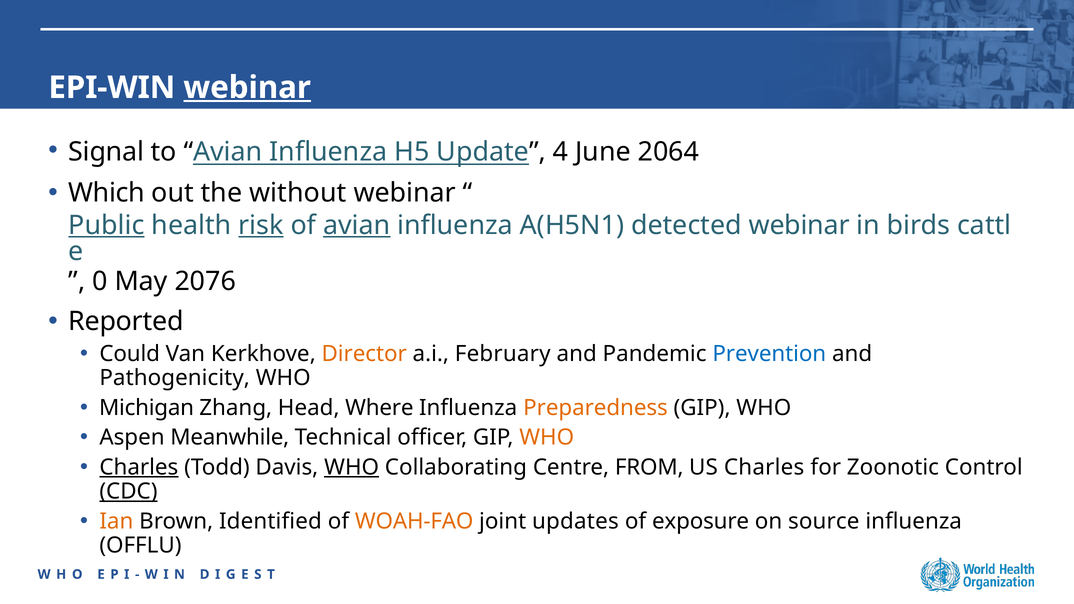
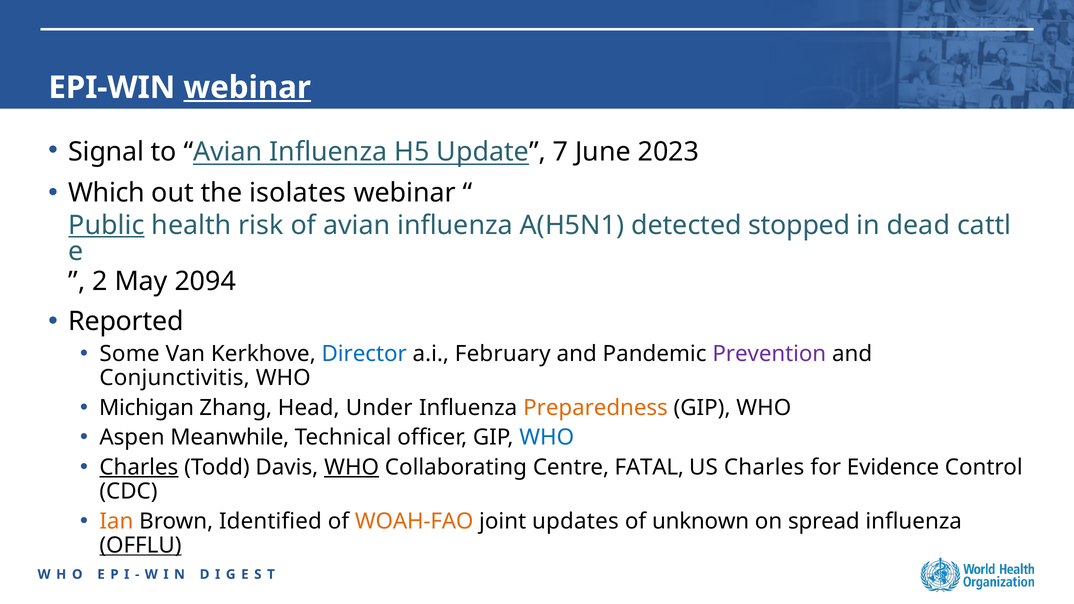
4: 4 -> 7 (561, 152)
2064: 2064 -> 2023 (668, 152)
without: without -> isolates (298, 193)
risk underline: present -> none (261, 225)
avian underline: present -> none (357, 225)
detected webinar: webinar -> stopped (799, 225)
birds: birds -> dead (918, 225)
0: 0 -> 2 (100, 281)
2076: 2076 -> 2094 (205, 281)
Could: Could -> Some (130, 354)
Director colour: orange -> blue (364, 354)
Prevention colour: blue -> purple (769, 354)
Pathogenicity: Pathogenicity -> Conjunctivitis (175, 378)
Where: Where -> Under (379, 408)
WHO colour: orange -> blue (547, 438)
FROM: FROM -> FATAL (649, 467)
Zoonotic: Zoonotic -> Evidence (893, 467)
CDC underline: present -> none (128, 492)
exposure: exposure -> unknown (701, 521)
source: source -> spread (824, 521)
OFFLU underline: none -> present (140, 546)
